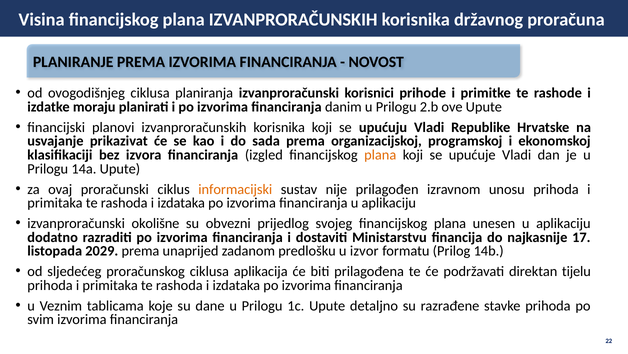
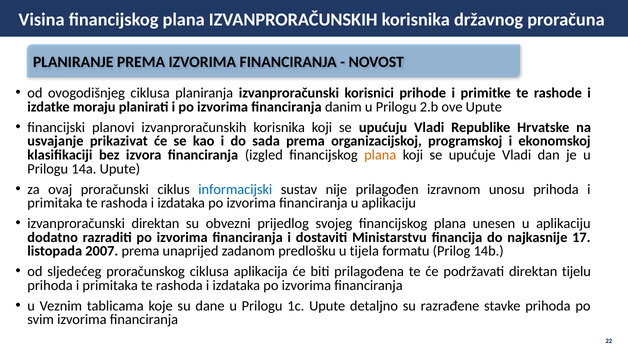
informacijski colour: orange -> blue (235, 189)
izvanproračunski okolišne: okolišne -> direktan (155, 223)
2029: 2029 -> 2007 (102, 251)
izvor: izvor -> tijela (364, 251)
